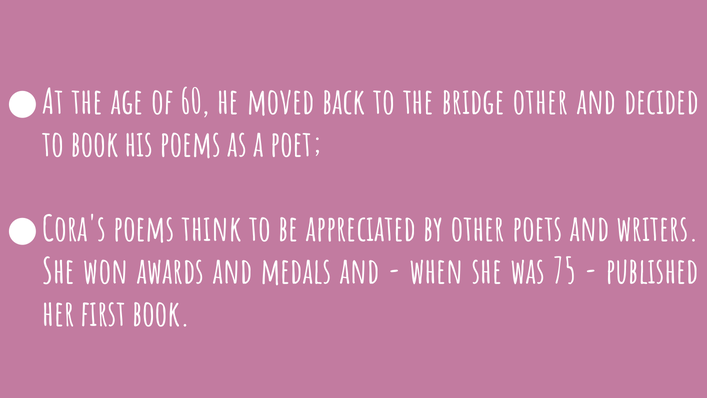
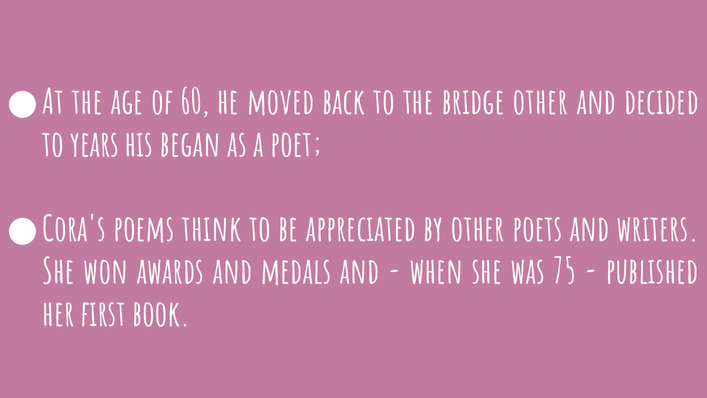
to book: book -> years (95, 145)
his poems: poems -> began (190, 145)
